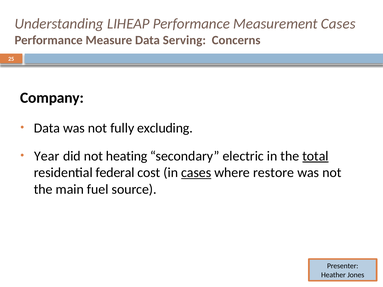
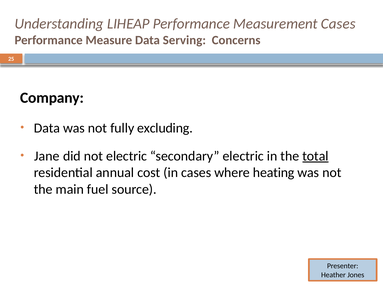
Year: Year -> Jane (47, 156)
not heating: heating -> electric (127, 156)
federal: federal -> annual (115, 173)
cases underline: present -> none (196, 173)
restore: restore -> heating (274, 173)
